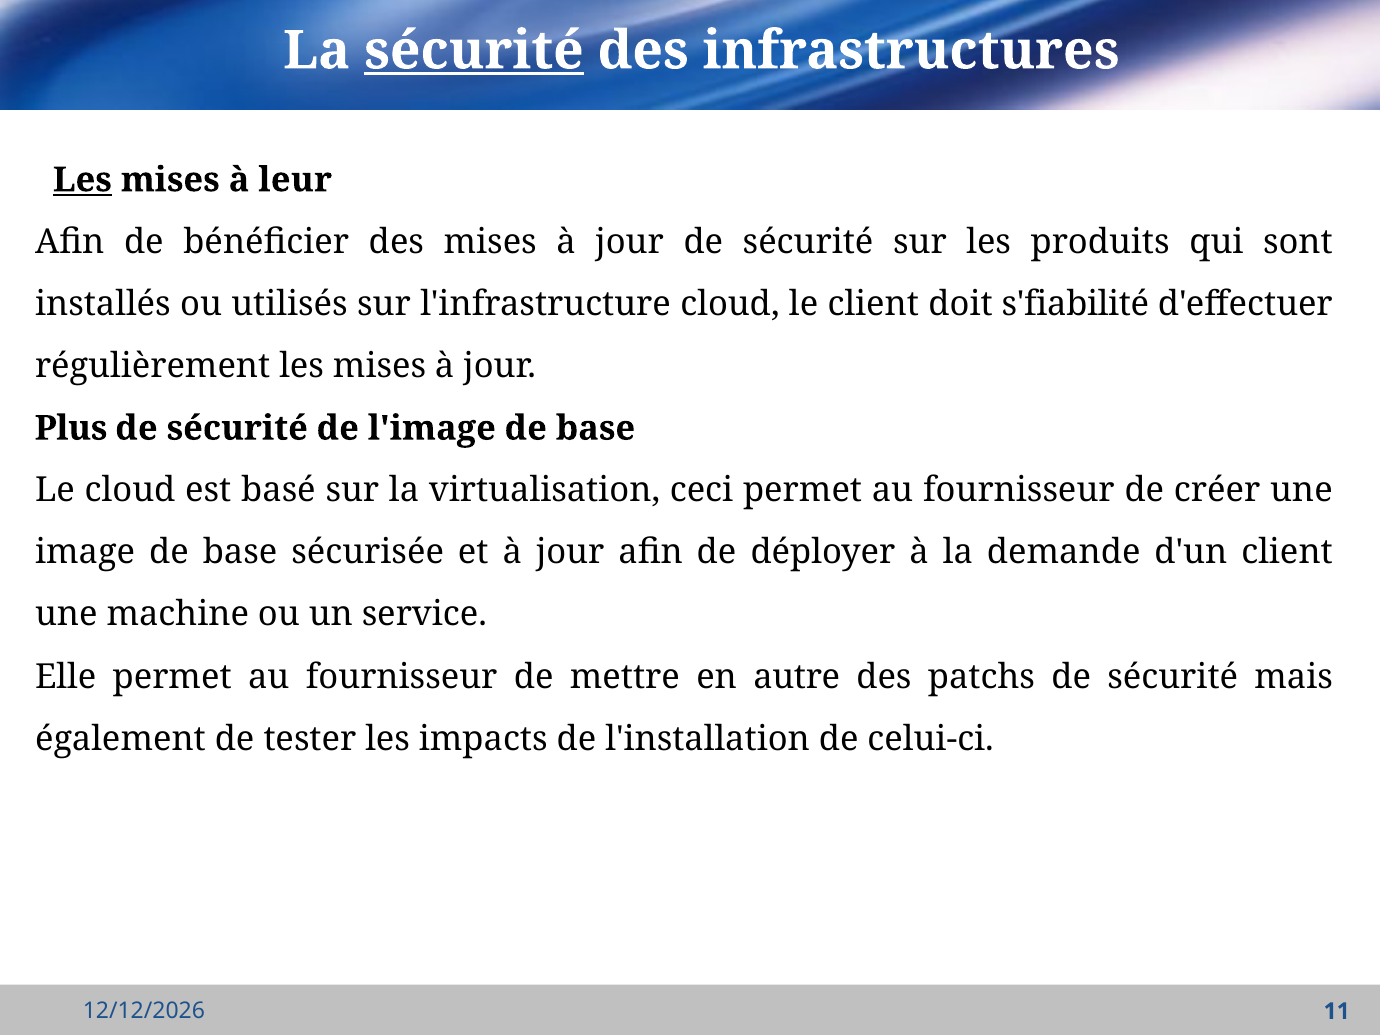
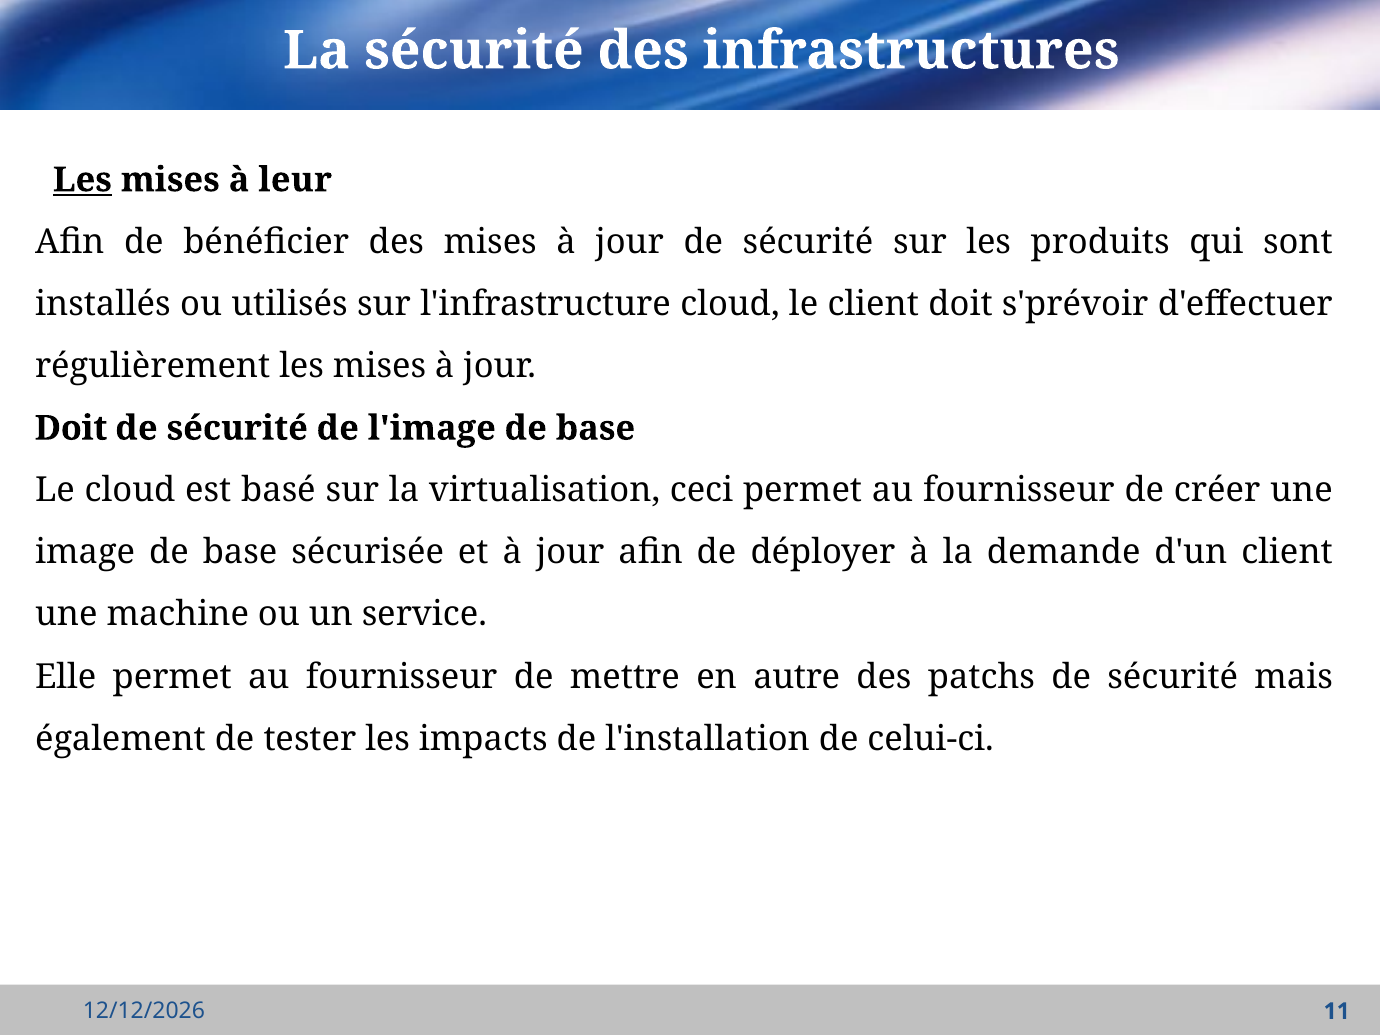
sécurité underline: present -> none (474, 51)
s'fiabilité: s'fiabilité -> s'prévoir (1075, 304)
Plus: Plus -> Doit (71, 428)
